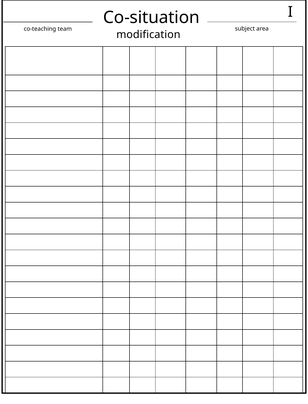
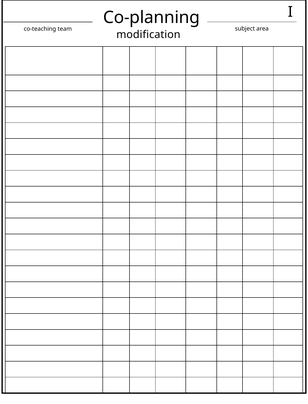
Co-situation: Co-situation -> Co-planning (151, 17)
